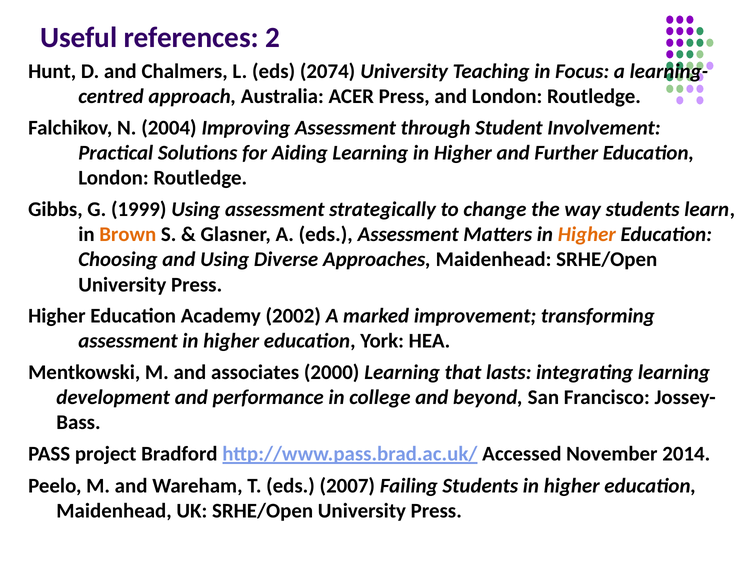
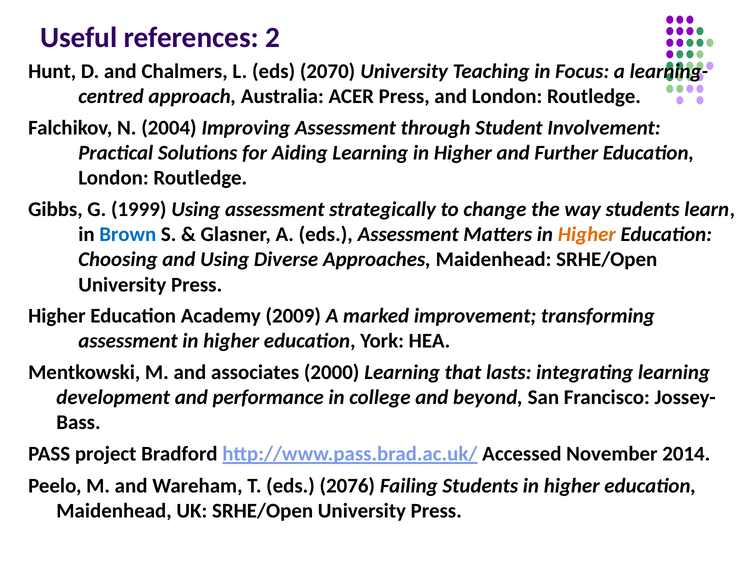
2074: 2074 -> 2070 (328, 71)
Brown colour: orange -> blue (128, 234)
2002: 2002 -> 2009 (293, 316)
2007: 2007 -> 2076 (347, 486)
